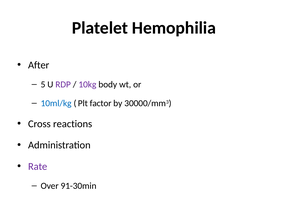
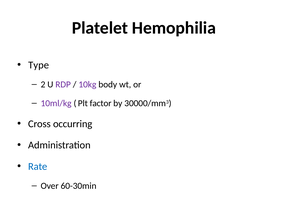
After: After -> Type (39, 65)
5: 5 -> 2 (43, 84)
10ml/kg colour: blue -> purple (56, 103)
reactions: reactions -> occurring (73, 124)
Rate colour: purple -> blue (38, 166)
91-30min: 91-30min -> 60-30min (79, 186)
